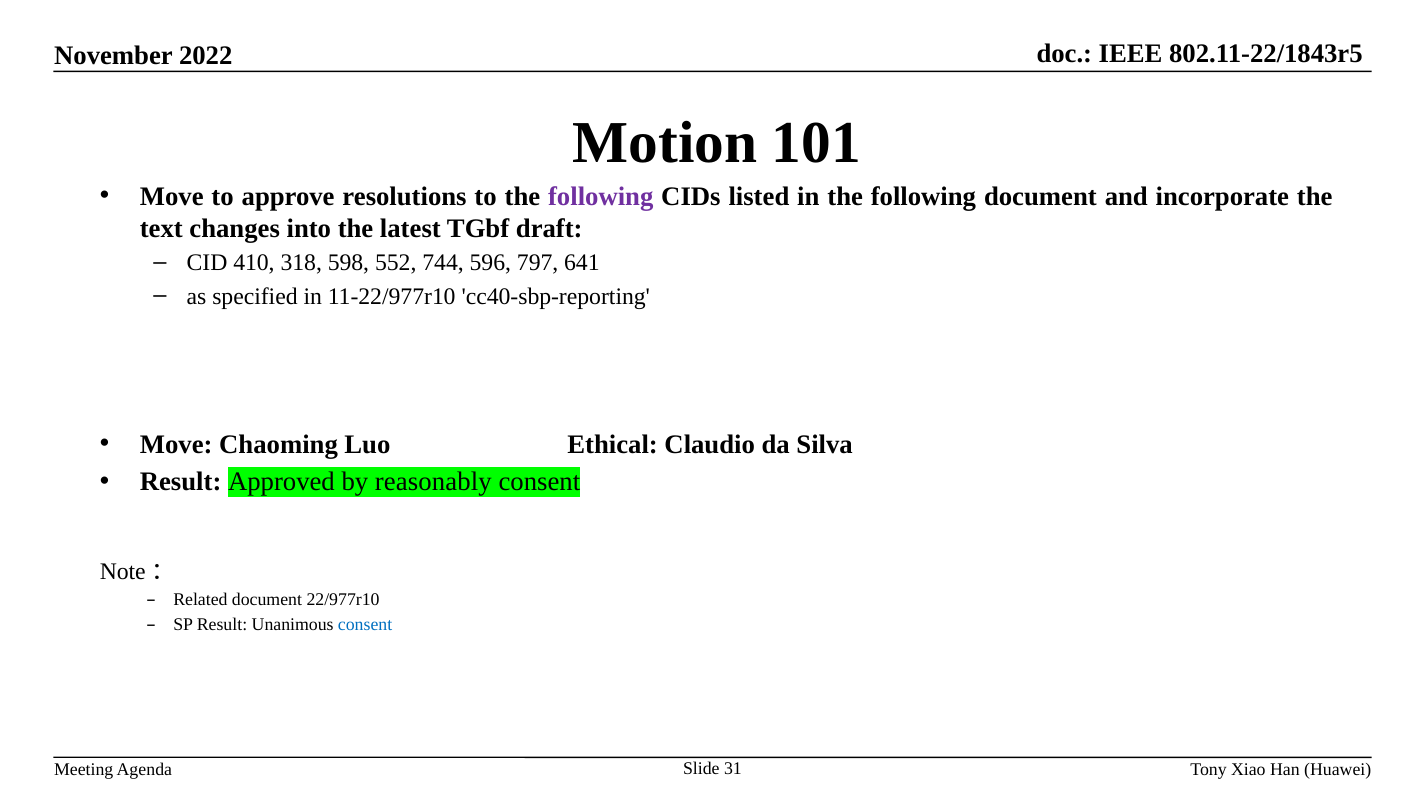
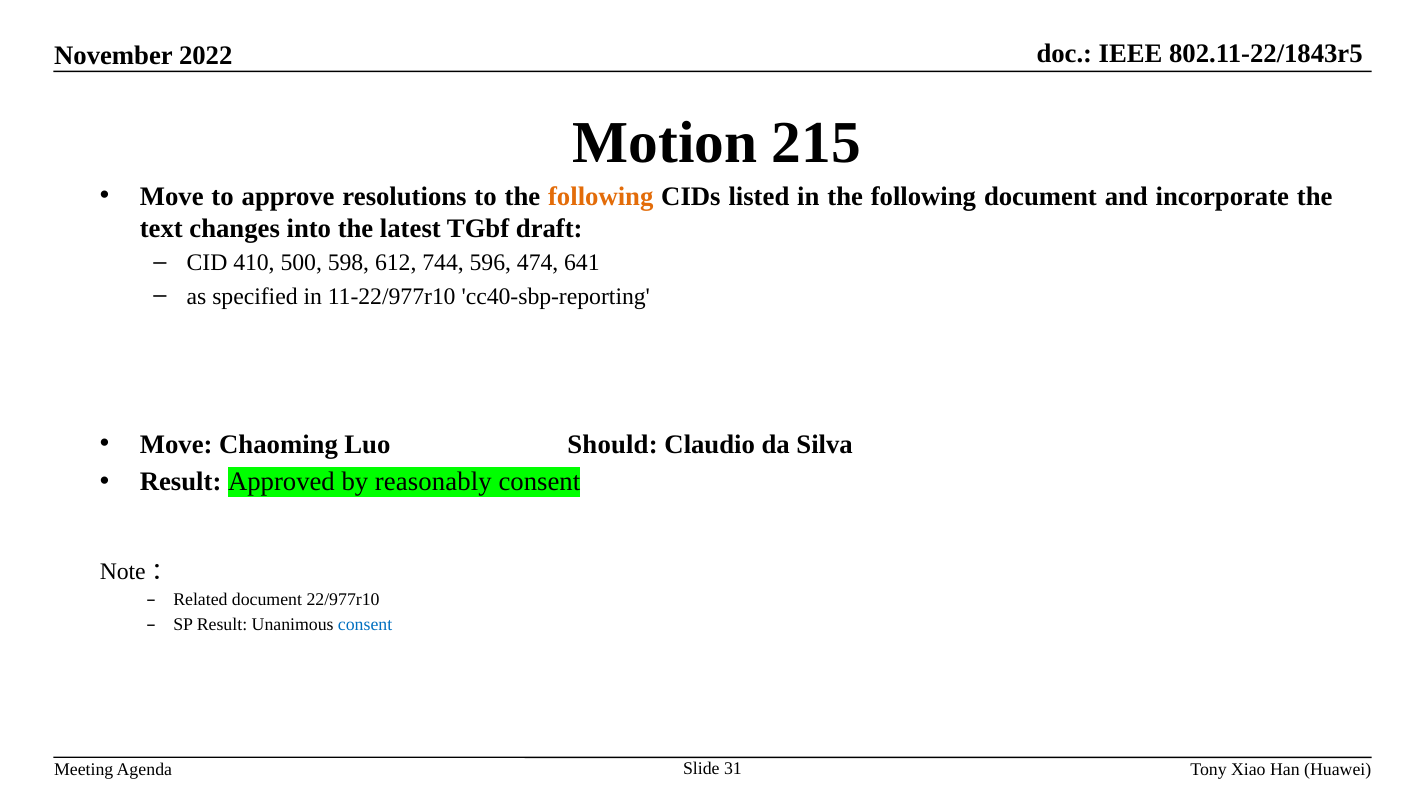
101: 101 -> 215 (816, 143)
following colour: purple -> orange (601, 196)
318: 318 -> 500 (301, 263)
552: 552 -> 612 (396, 263)
797: 797 -> 474 (538, 263)
Ethical: Ethical -> Should (613, 444)
